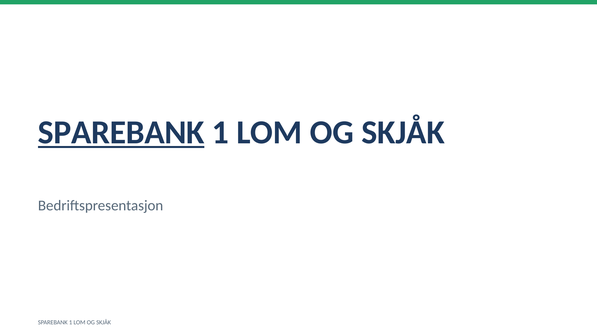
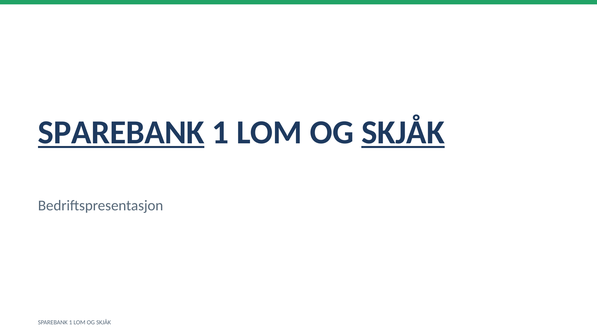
SKJÅK underline: none -> present (403, 132)
